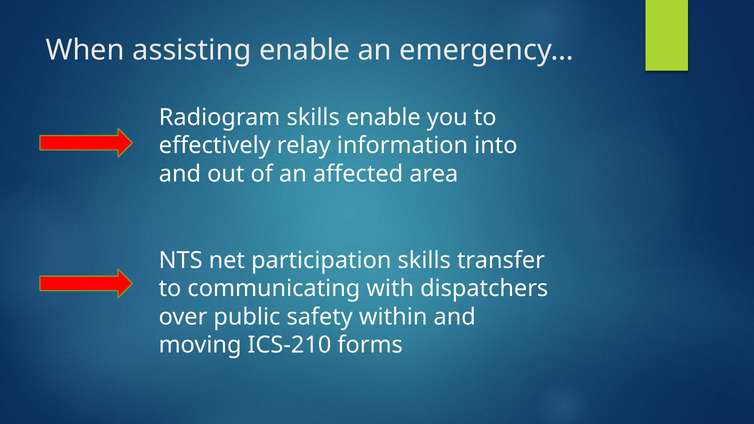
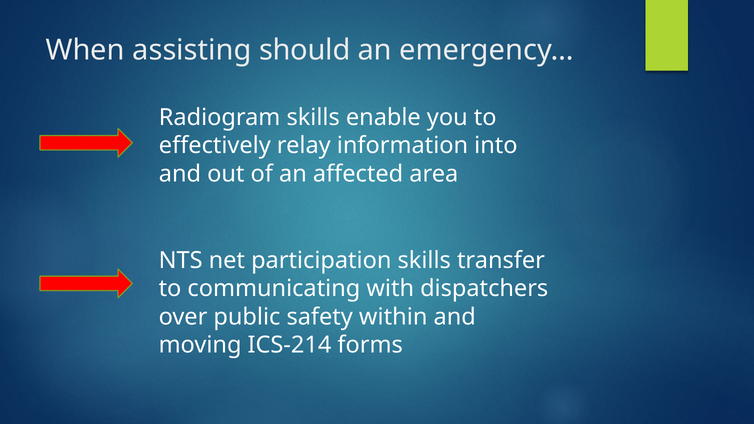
assisting enable: enable -> should (305, 50)
ICS-210: ICS-210 -> ICS-214 (289, 345)
